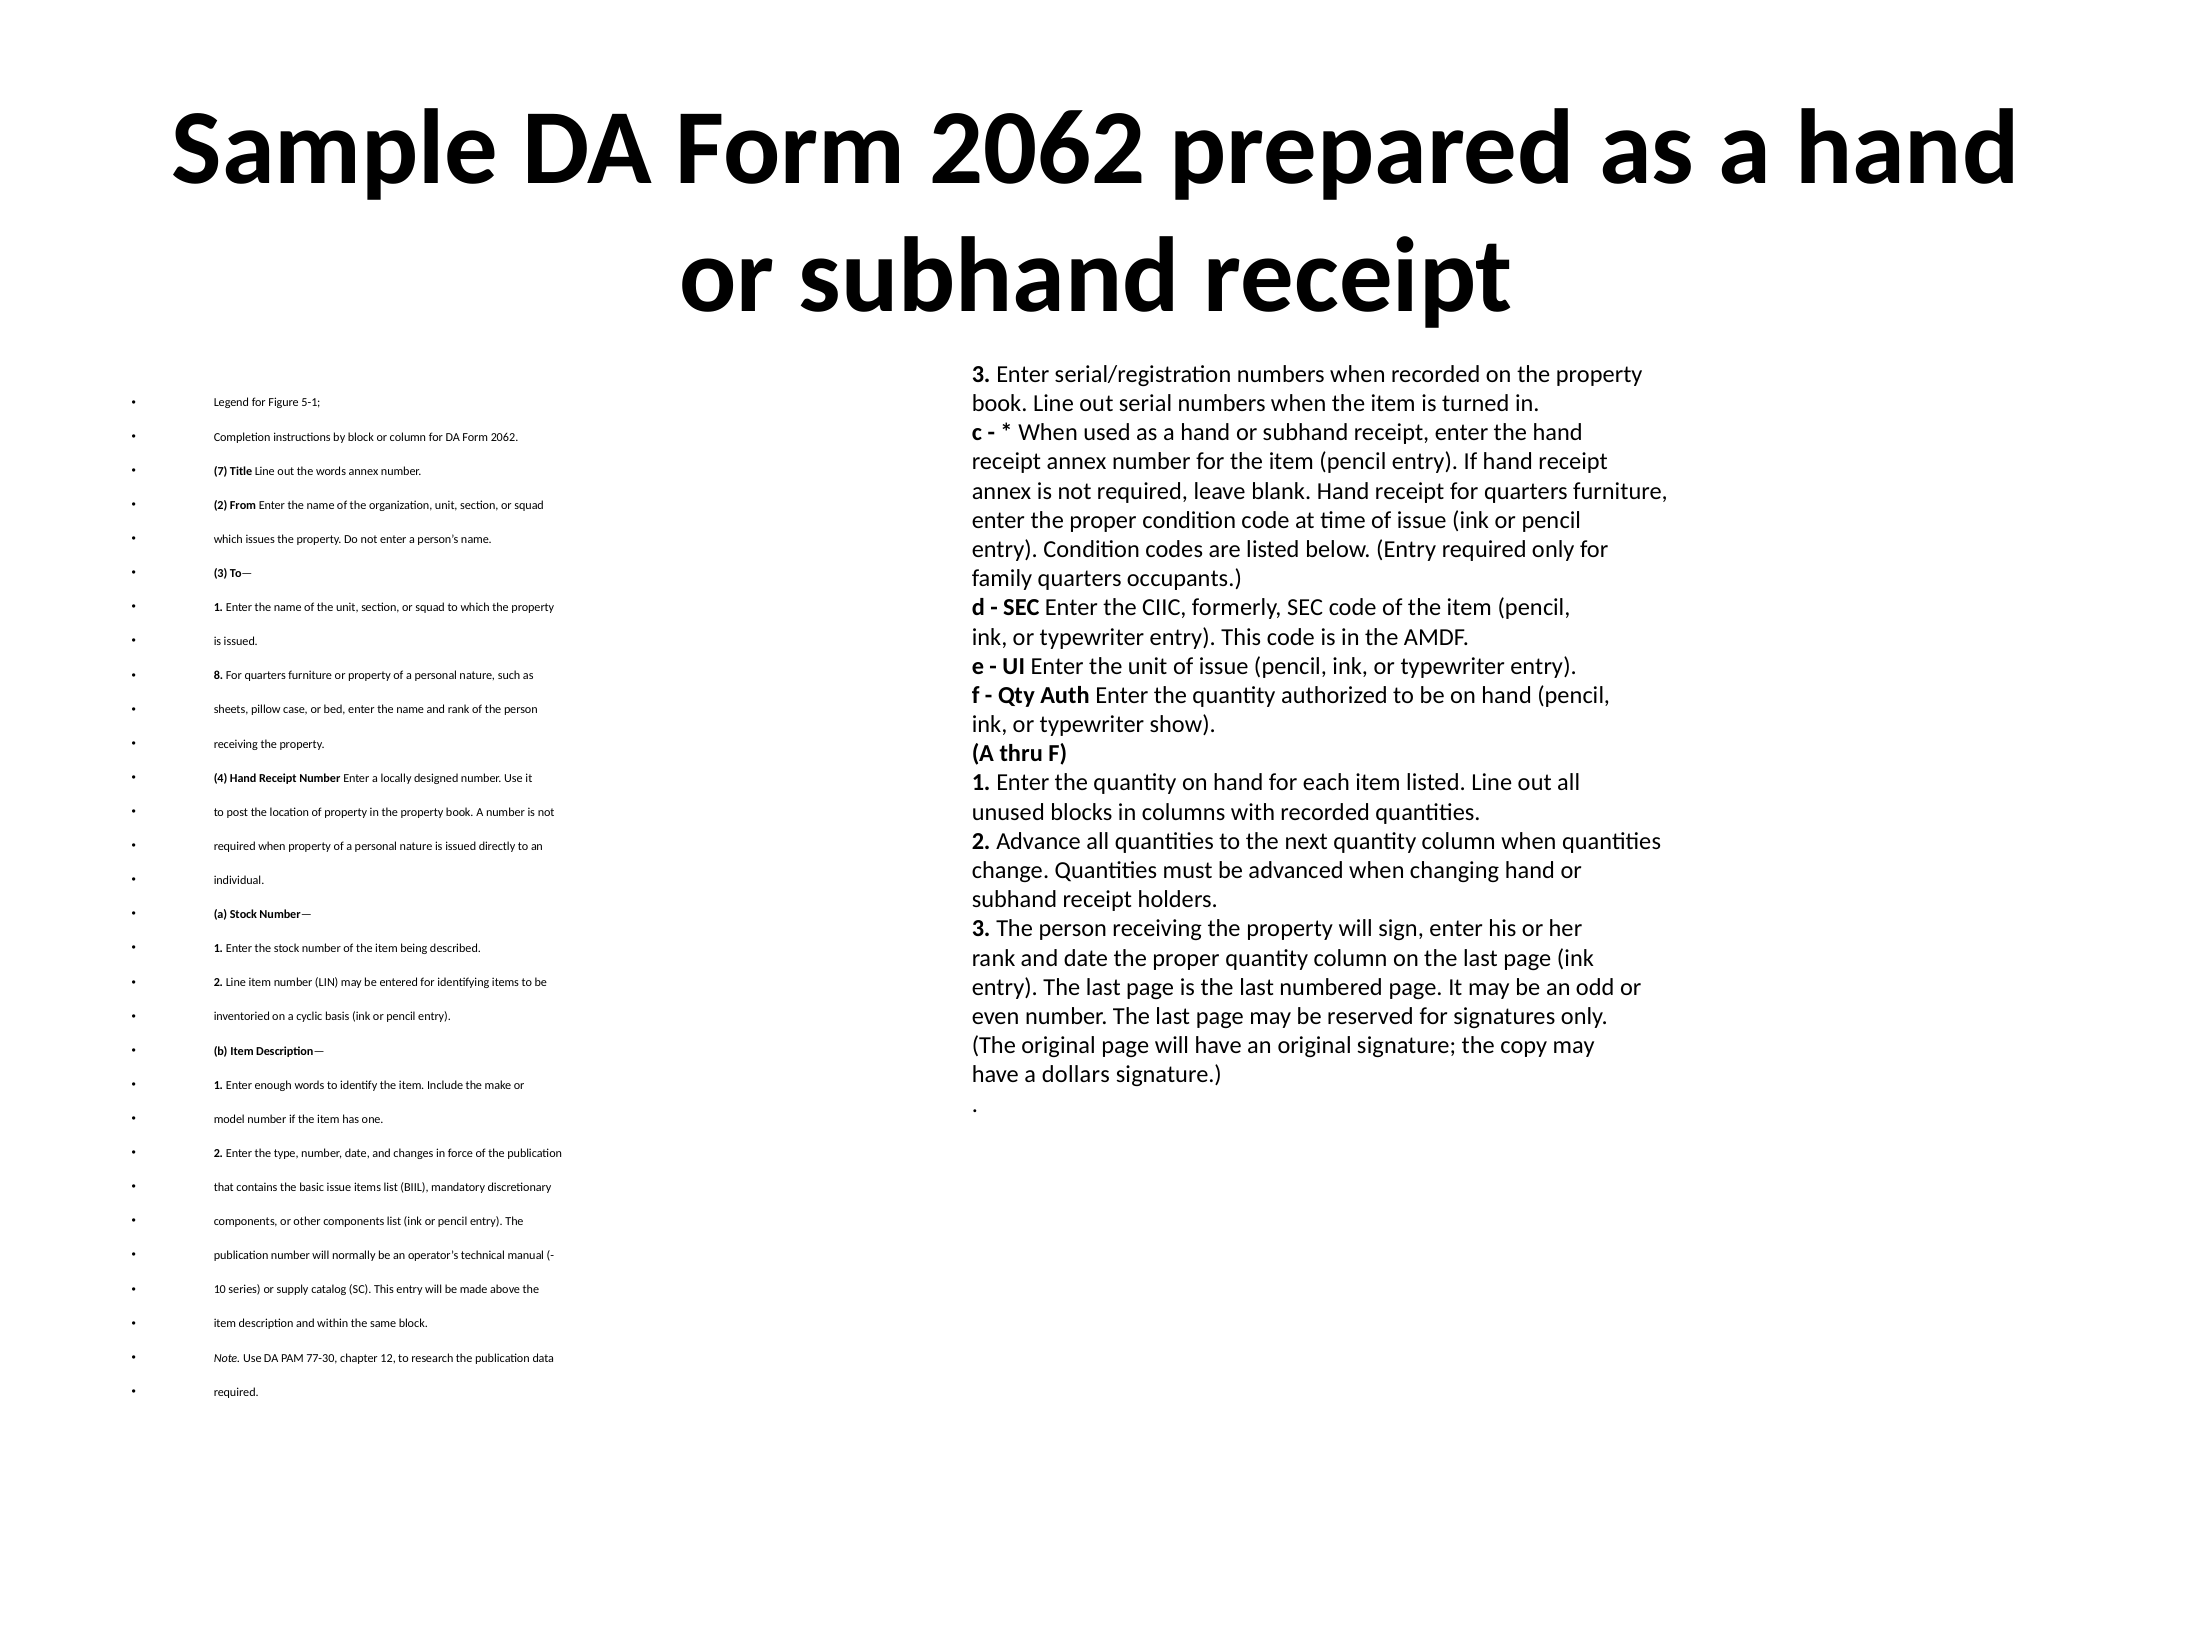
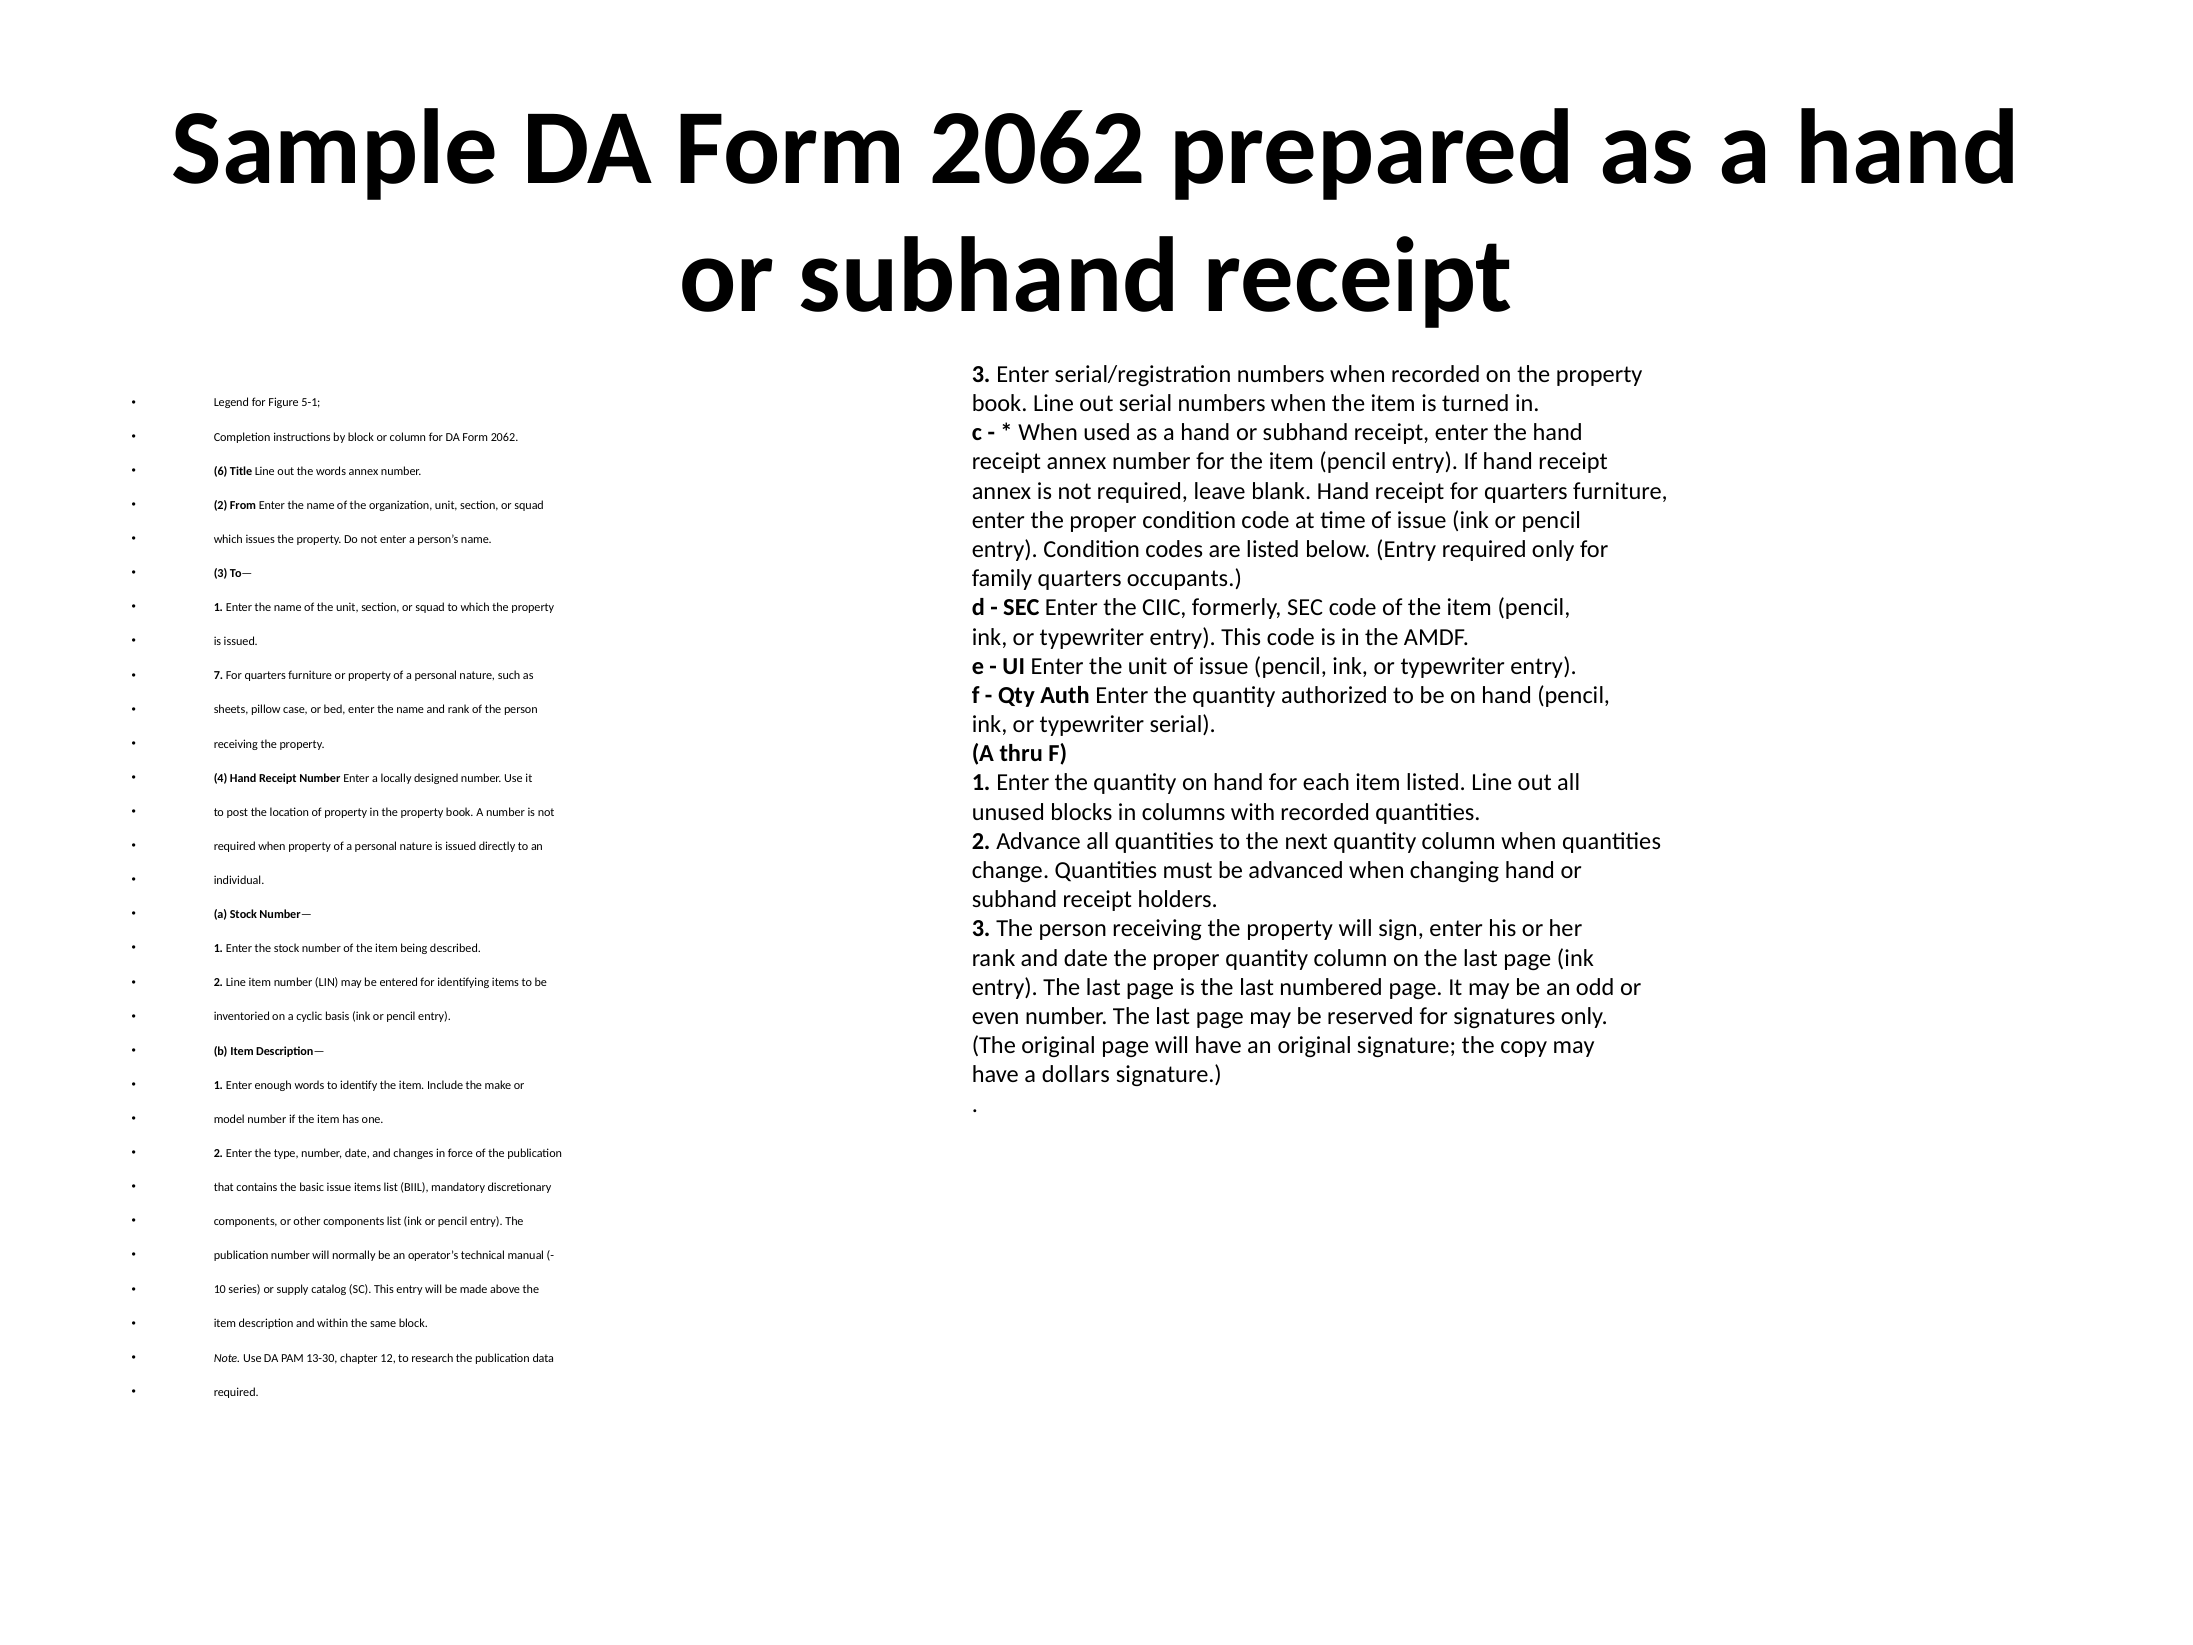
7: 7 -> 6 (221, 471)
8: 8 -> 7 (218, 676)
typewriter show: show -> serial (1183, 724)
77-30: 77-30 -> 13-30 (322, 1358)
